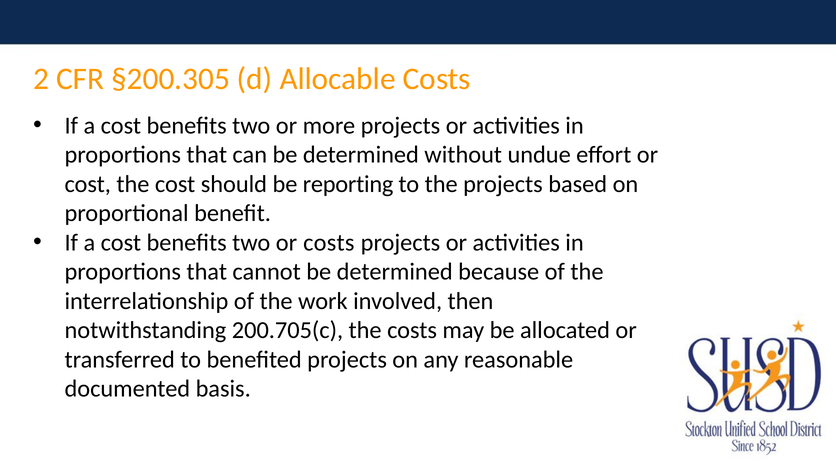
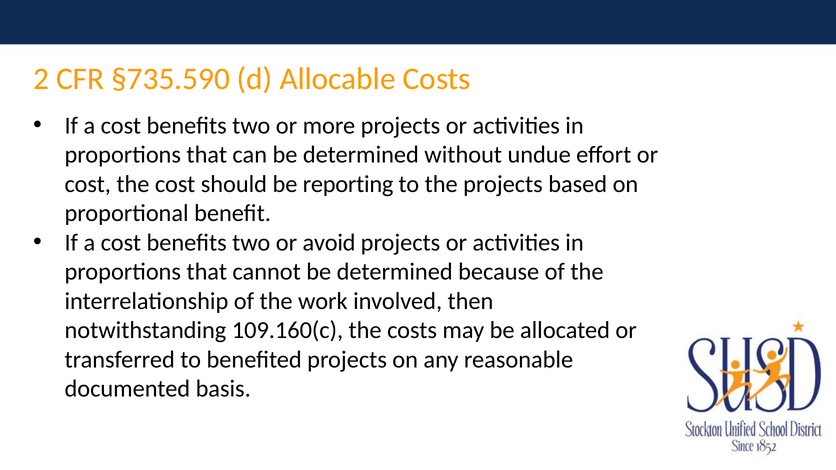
§200.305: §200.305 -> §735.590 (171, 79)
or costs: costs -> avoid (329, 243)
200.705(c: 200.705(c -> 109.160(c (287, 331)
